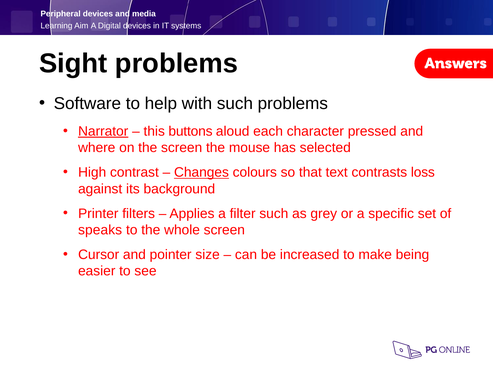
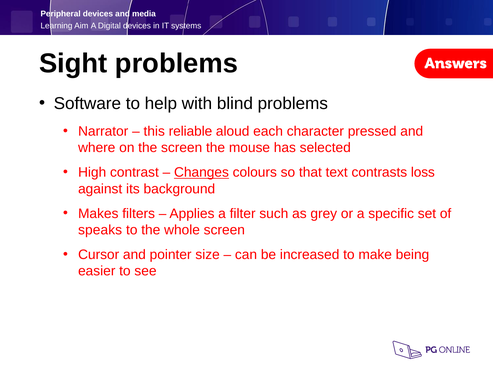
with such: such -> blind (235, 103)
Narrator underline: present -> none (103, 131)
buttons: buttons -> reliable (190, 131)
Printer: Printer -> Makes (98, 213)
